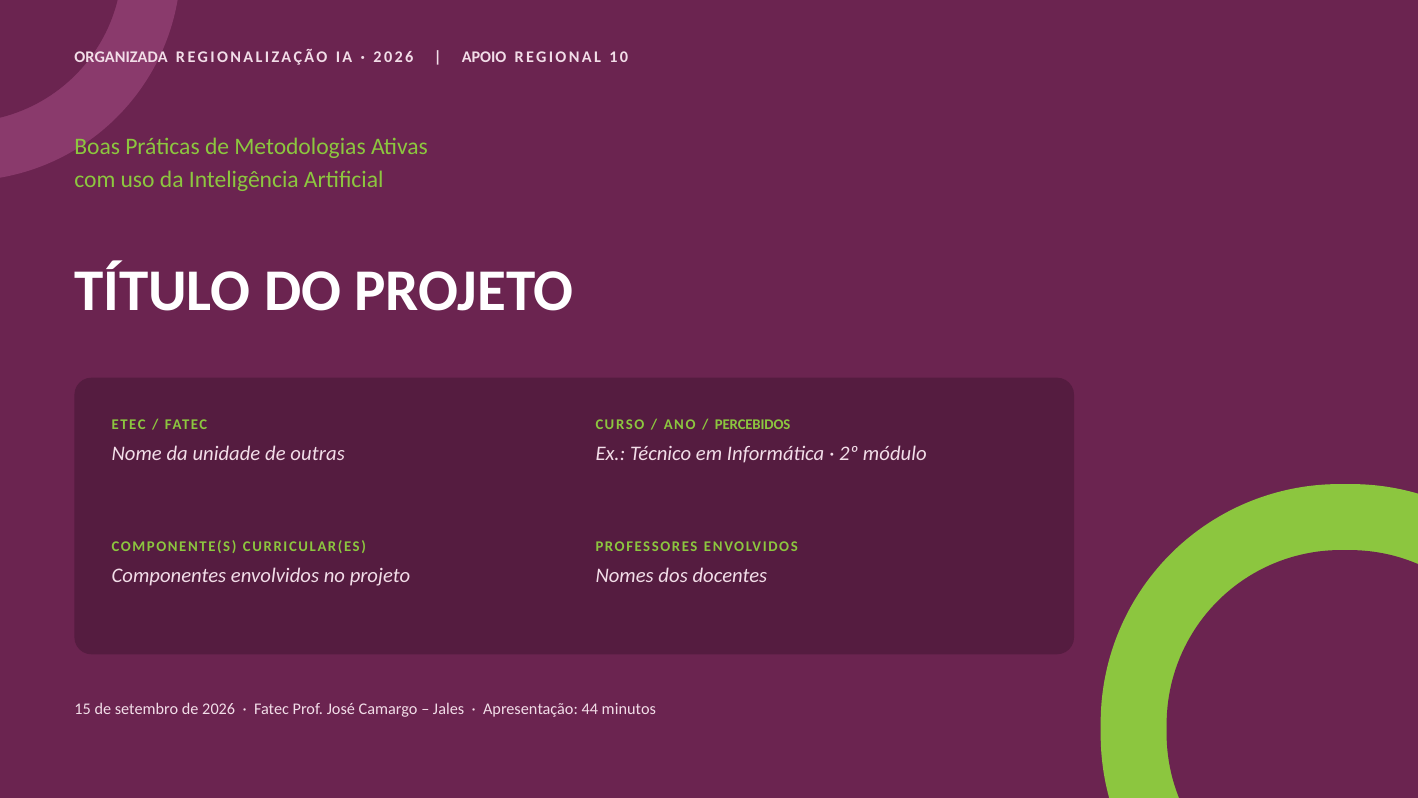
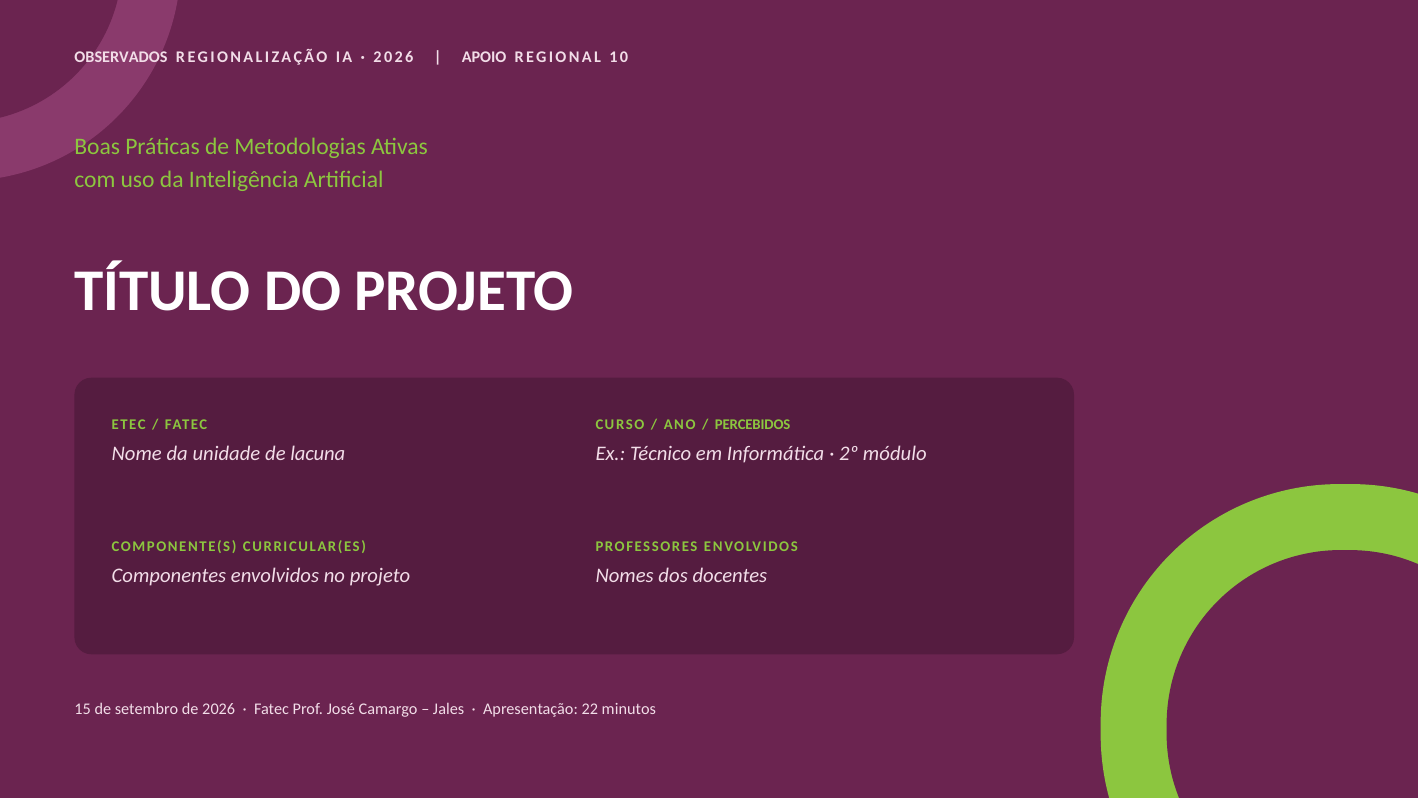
ORGANIZADA: ORGANIZADA -> OBSERVADOS (121, 57)
outras: outras -> lacuna (318, 453)
44: 44 -> 22 (590, 708)
